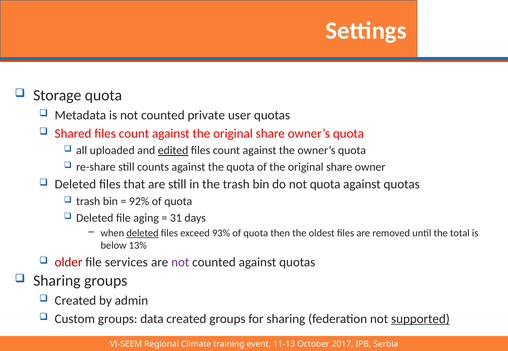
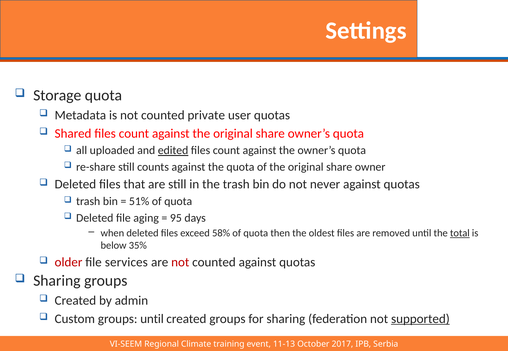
not quota: quota -> never (325, 185)
92%: 92% -> 51% (139, 202)
31: 31 -> 95 (176, 218)
deleted underline: present -> none (143, 234)
93%: 93% -> 58% (221, 234)
total underline: none -> present (460, 234)
13%: 13% -> 35% (138, 246)
not colour: purple -> red (180, 263)
groups data: data -> until (152, 319)
